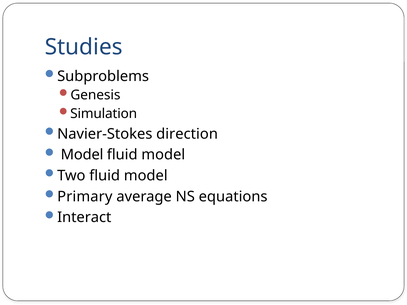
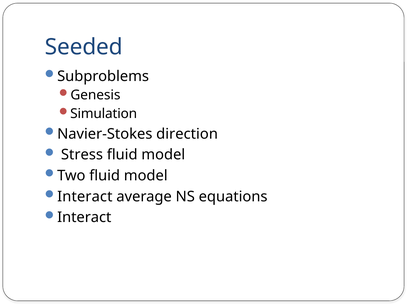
Studies: Studies -> Seeded (84, 47)
Model: Model -> Stress (82, 155)
Primary: Primary -> Interact (85, 197)
